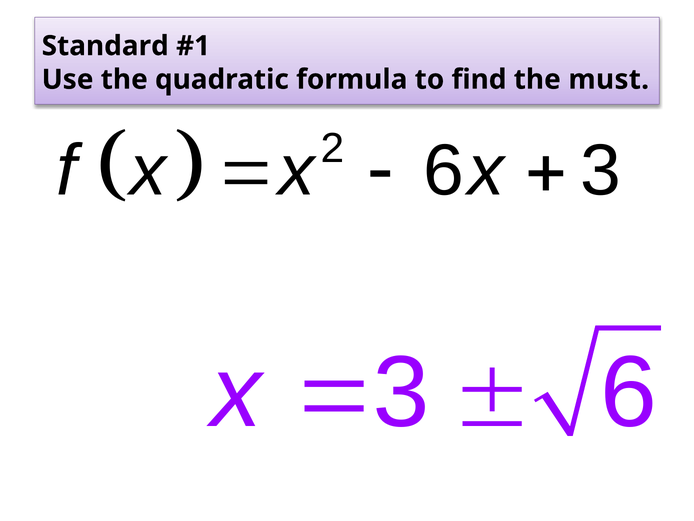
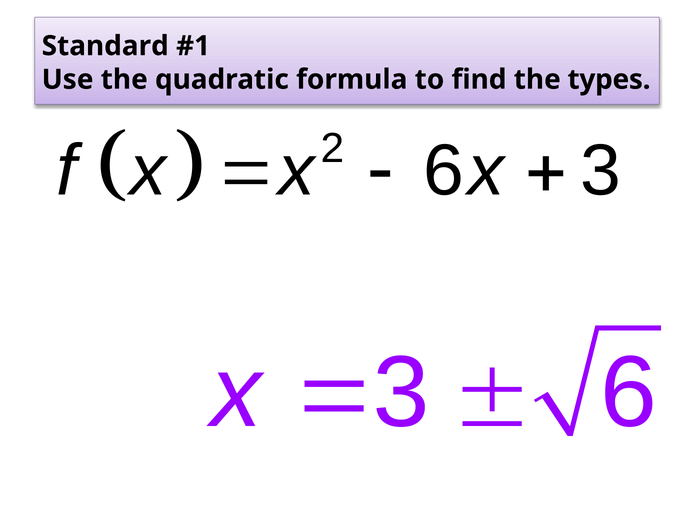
must: must -> types (609, 79)
